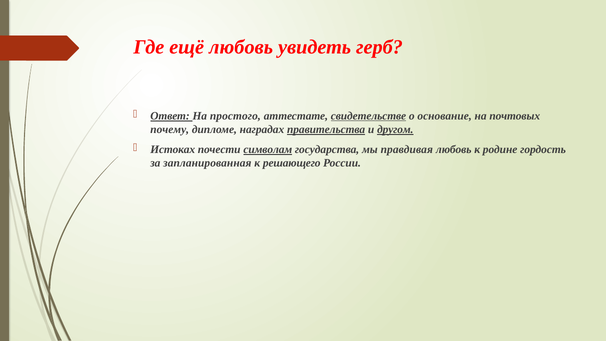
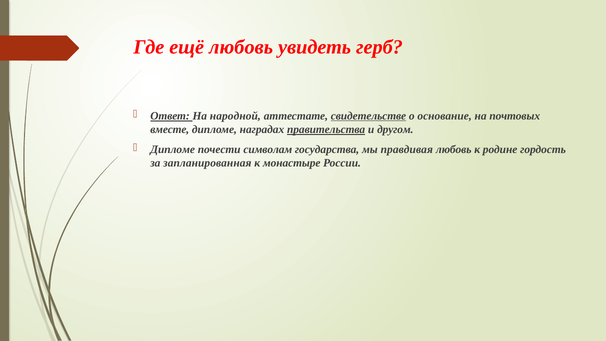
простого: простого -> народной (235, 116)
почему: почему -> вместе (170, 130)
другом underline: present -> none (395, 130)
Истоках: Истоках -> Дипломе (173, 150)
символам underline: present -> none (268, 150)
решающего: решающего -> монастыре (292, 163)
